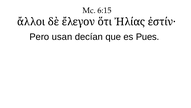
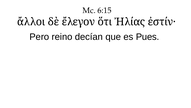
usan: usan -> reino (62, 37)
